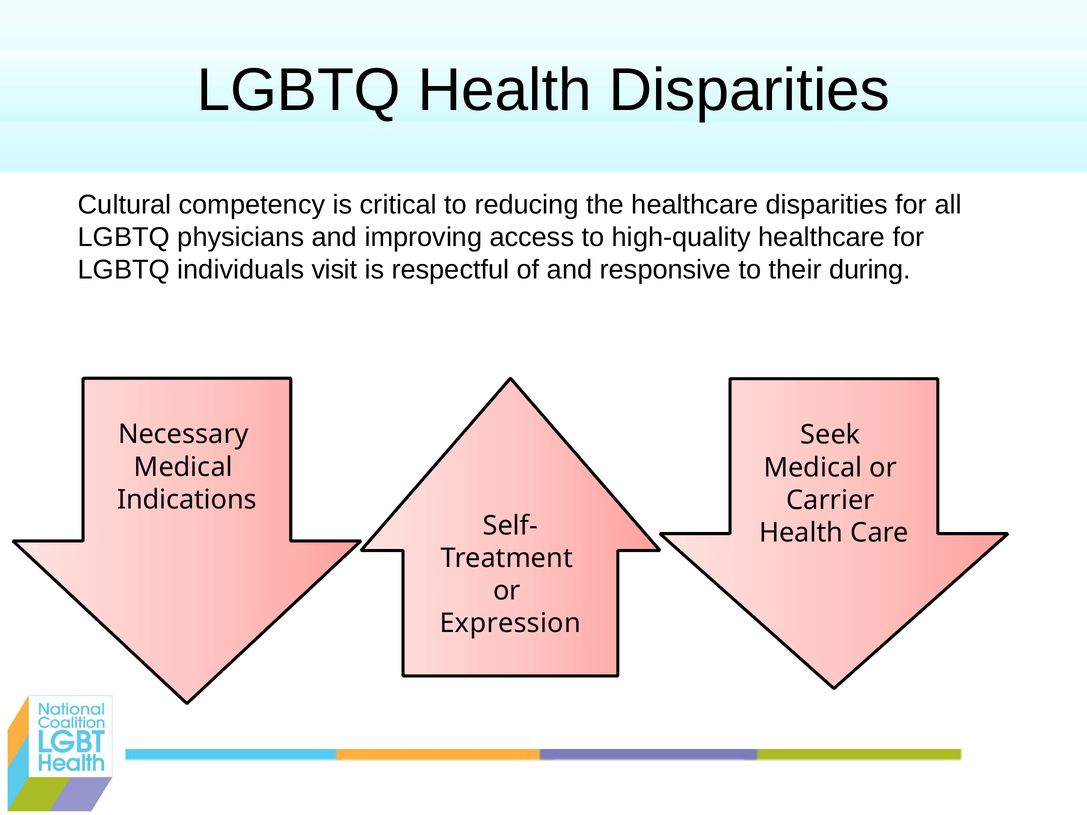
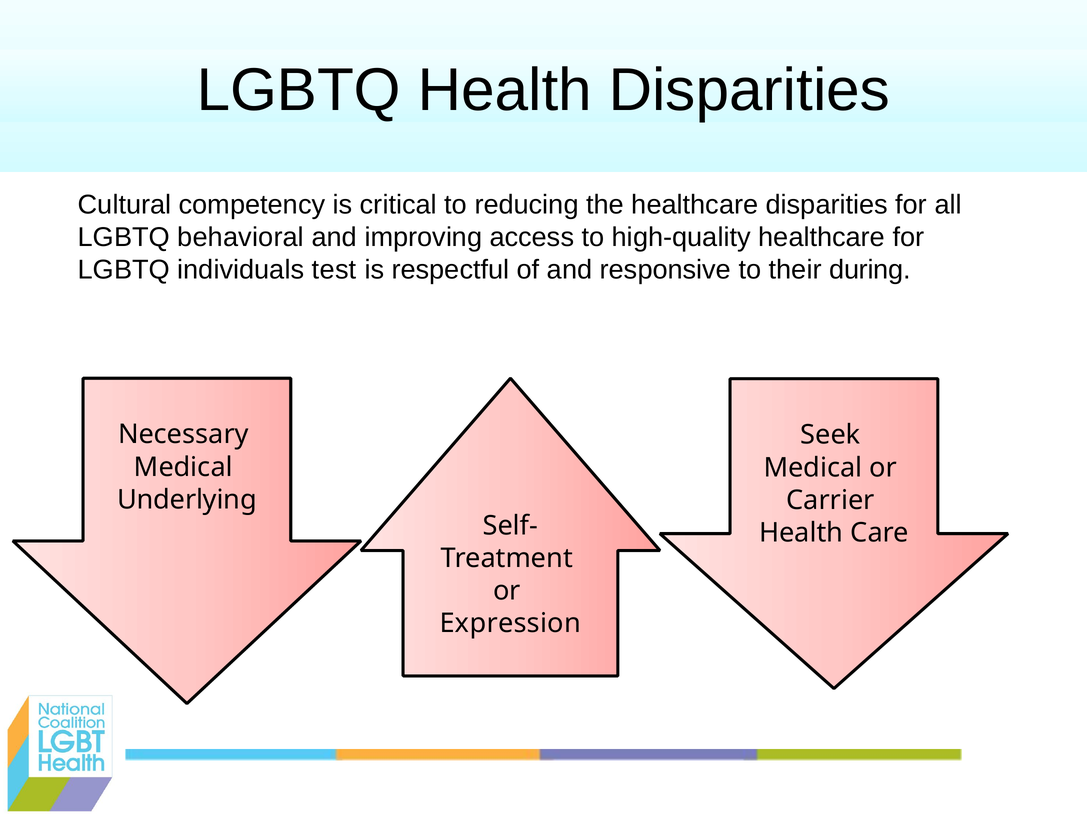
physicians: physicians -> behavioral (241, 237)
visit: visit -> test (334, 270)
Indications: Indications -> Underlying (187, 500)
